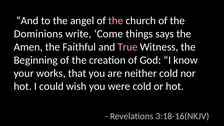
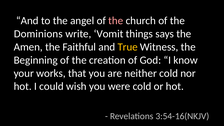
Come: Come -> Vomit (109, 34)
True colour: pink -> yellow (128, 47)
3:18-16(NKJV: 3:18-16(NKJV -> 3:54-16(NKJV (182, 116)
